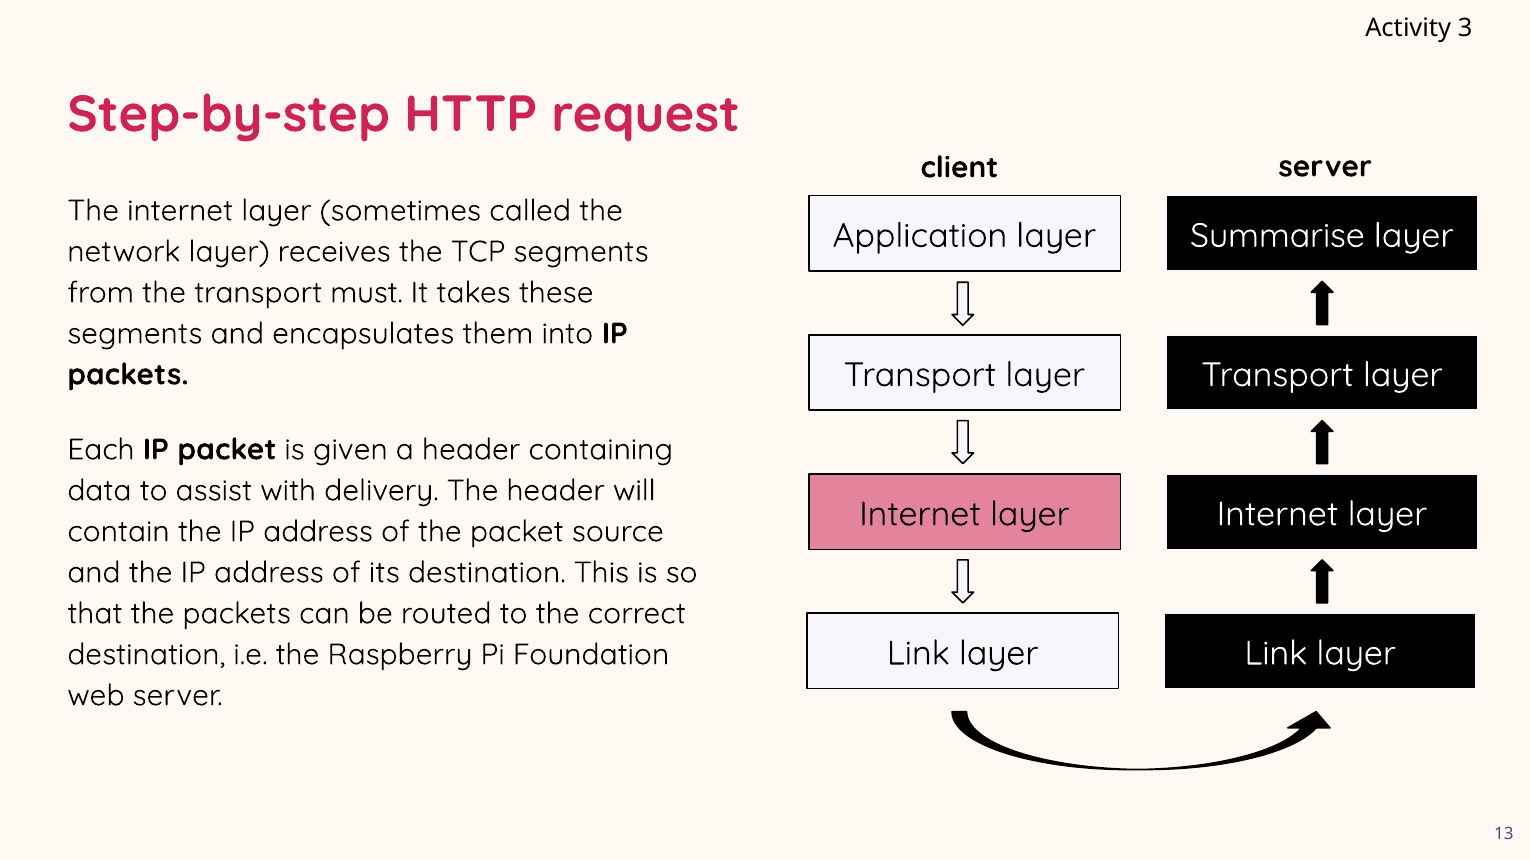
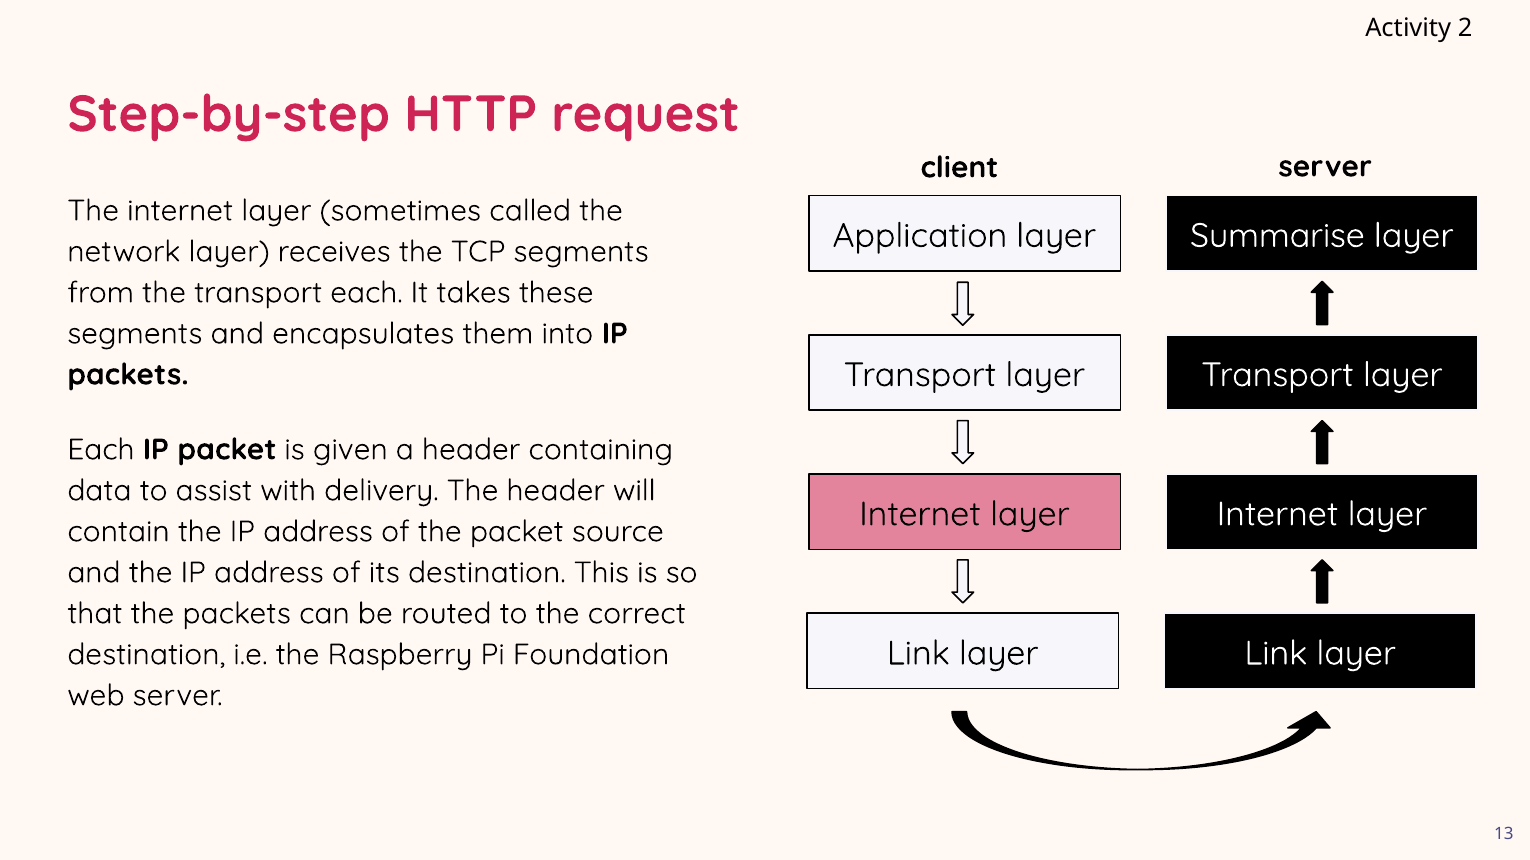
3: 3 -> 2 (1465, 28)
transport must: must -> each (366, 293)
